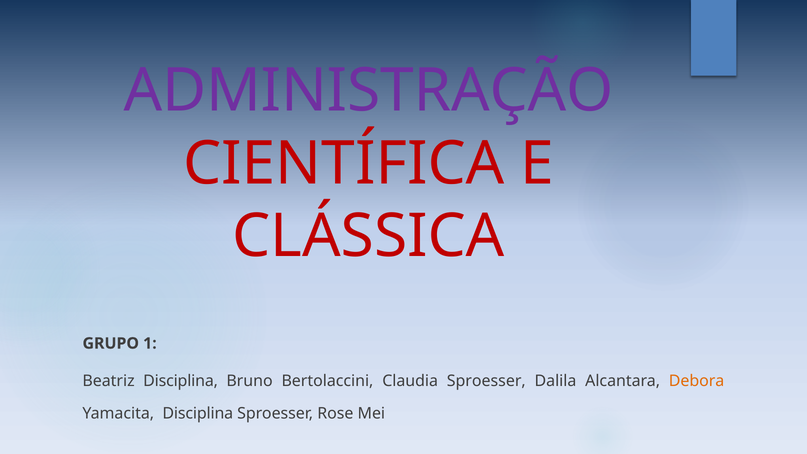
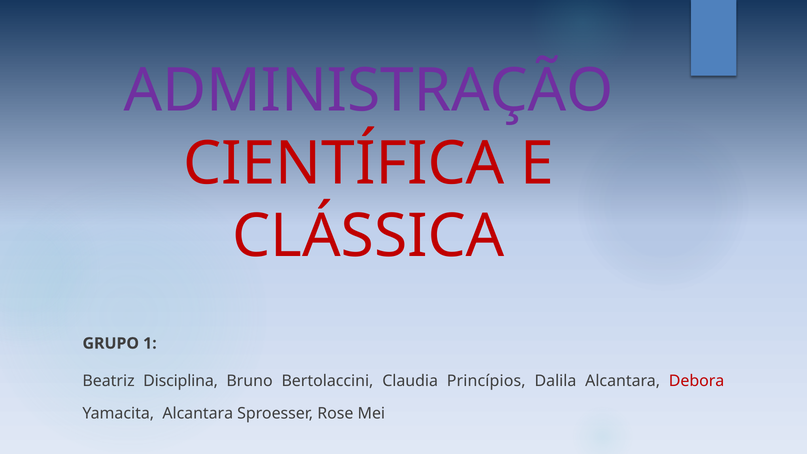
Claudia Sproesser: Sproesser -> Princípios (486, 381)
Debora colour: orange -> red (697, 381)
Yamacita Disciplina: Disciplina -> Alcantara (198, 413)
